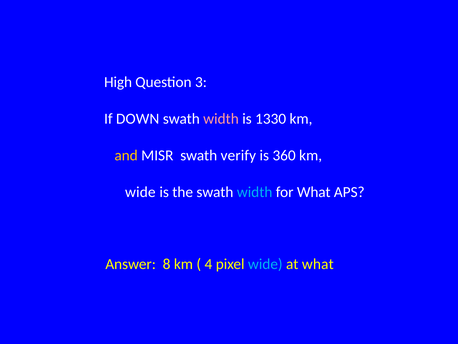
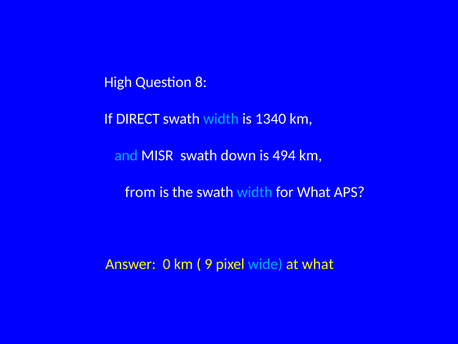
3: 3 -> 8 (201, 82)
DOWN: DOWN -> DIRECT (138, 118)
width colour: pink -> light blue (221, 118)
1330: 1330 -> 1340 (271, 118)
and colour: yellow -> light blue (126, 155)
verify: verify -> down (238, 155)
360: 360 -> 494 (284, 155)
wide: wide -> from (140, 192)
8: 8 -> 0 (167, 264)
4: 4 -> 9 (208, 264)
